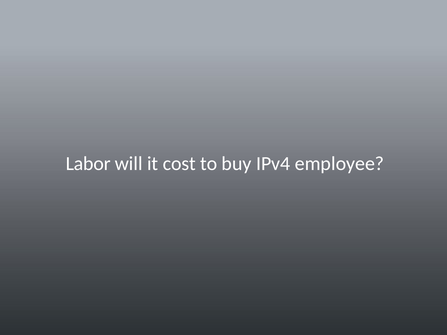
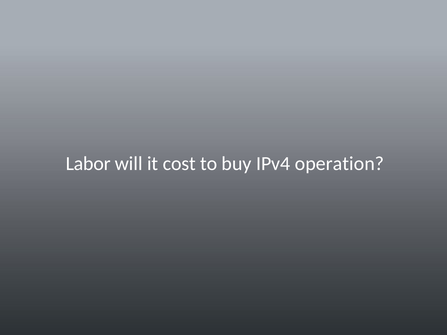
employee: employee -> operation (339, 164)
